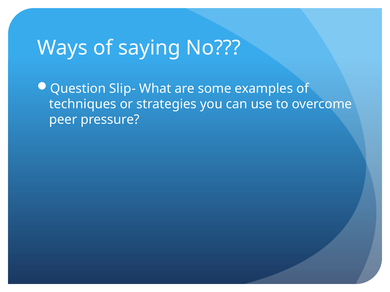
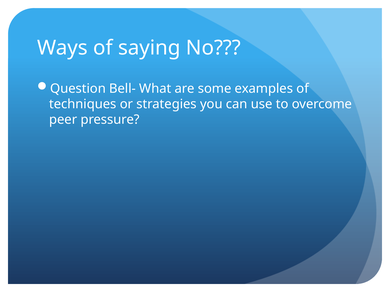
Slip-: Slip- -> Bell- (122, 89)
